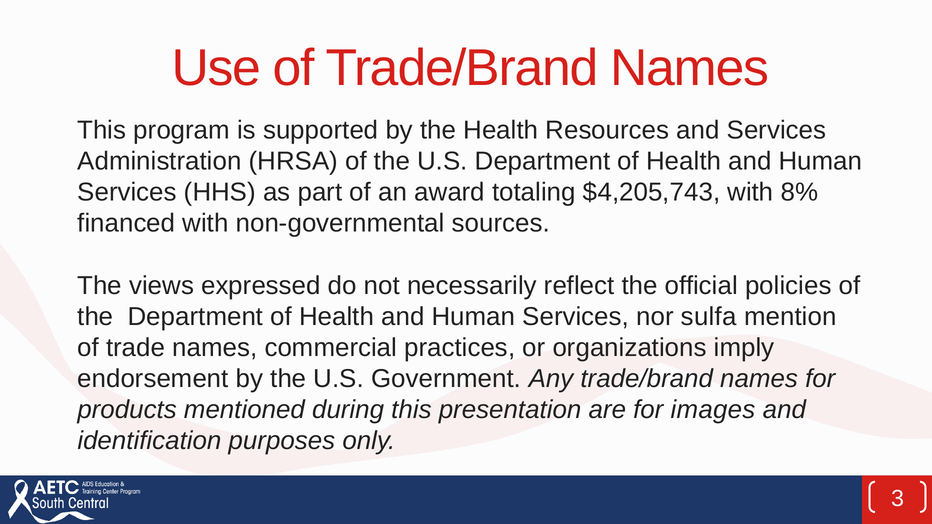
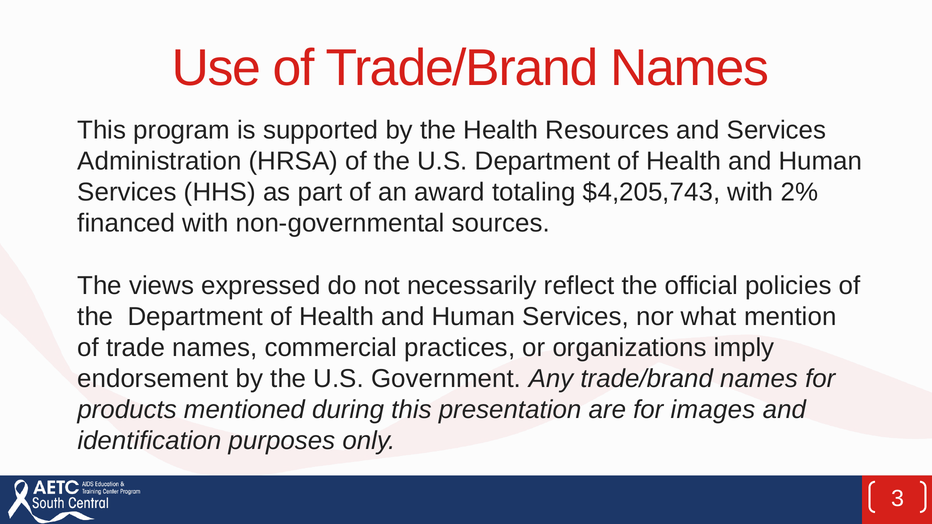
8%: 8% -> 2% (799, 192)
sulfa: sulfa -> what (709, 317)
